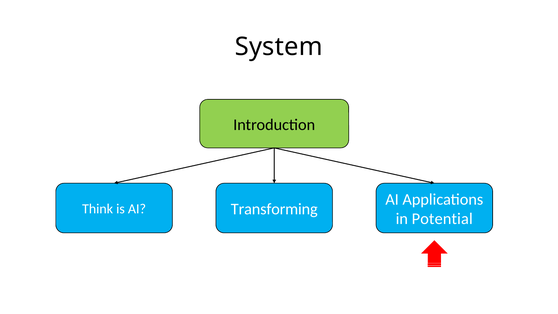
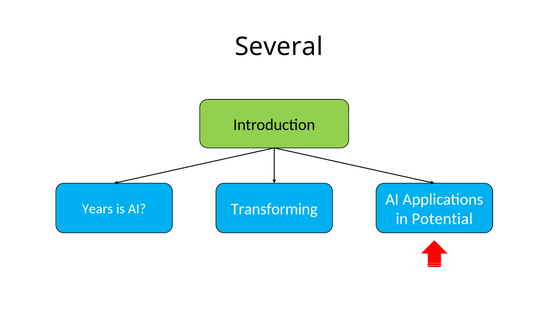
System: System -> Several (279, 47)
Think: Think -> Years (98, 209)
